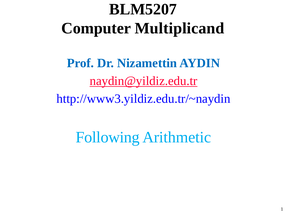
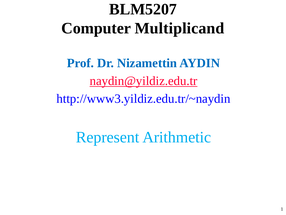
Following: Following -> Represent (108, 137)
